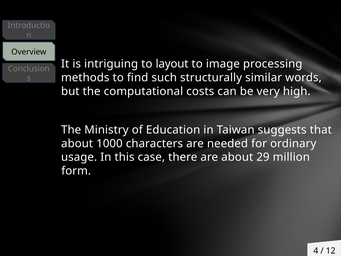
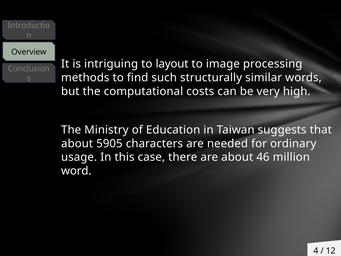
1000: 1000 -> 5905 (109, 143)
29: 29 -> 46 (263, 157)
form: form -> word (76, 171)
